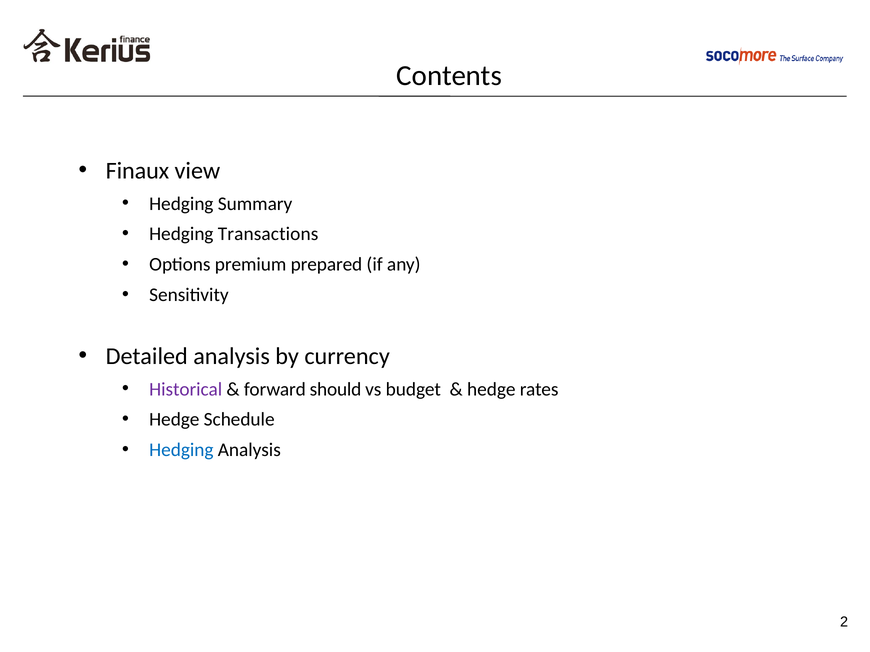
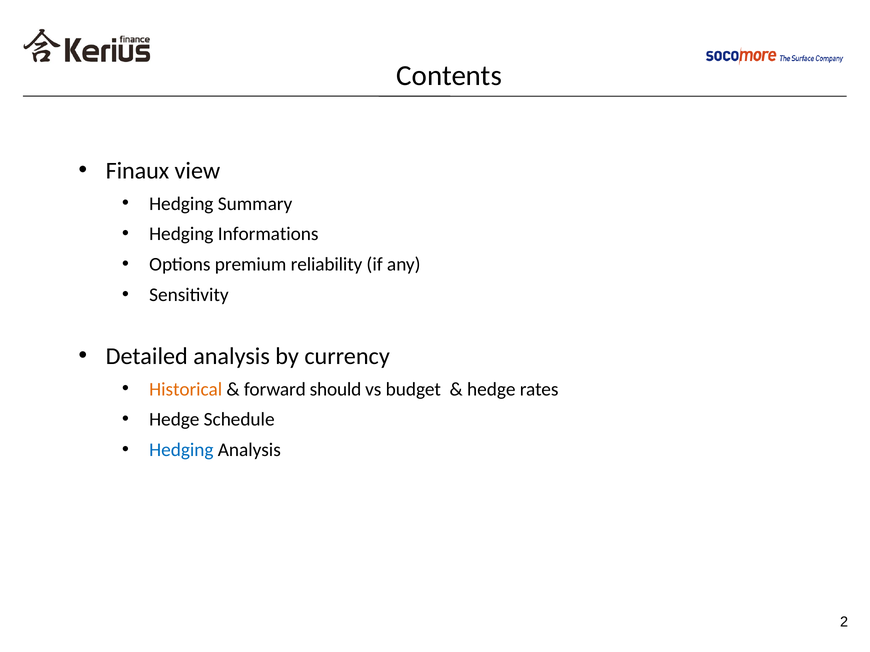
Transactions: Transactions -> Informations (268, 234)
prepared: prepared -> reliability (327, 265)
Historical colour: purple -> orange (186, 389)
